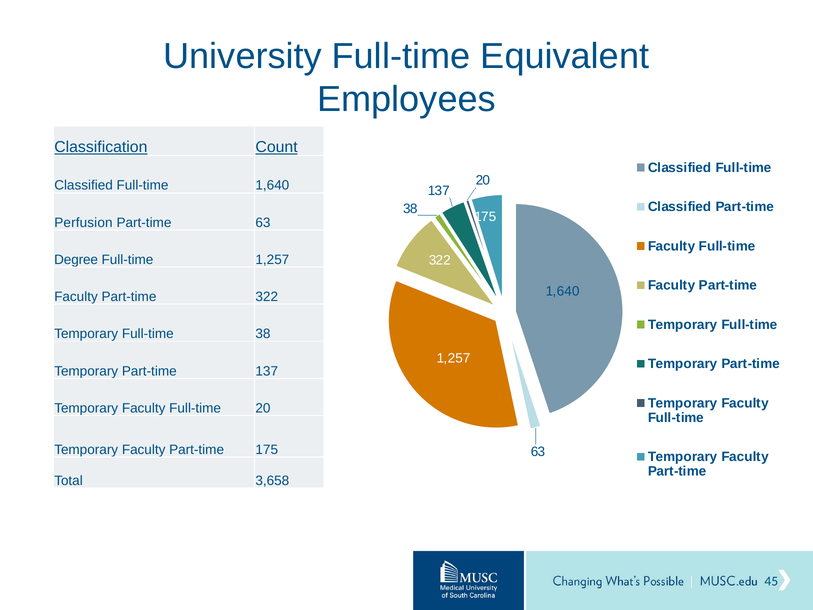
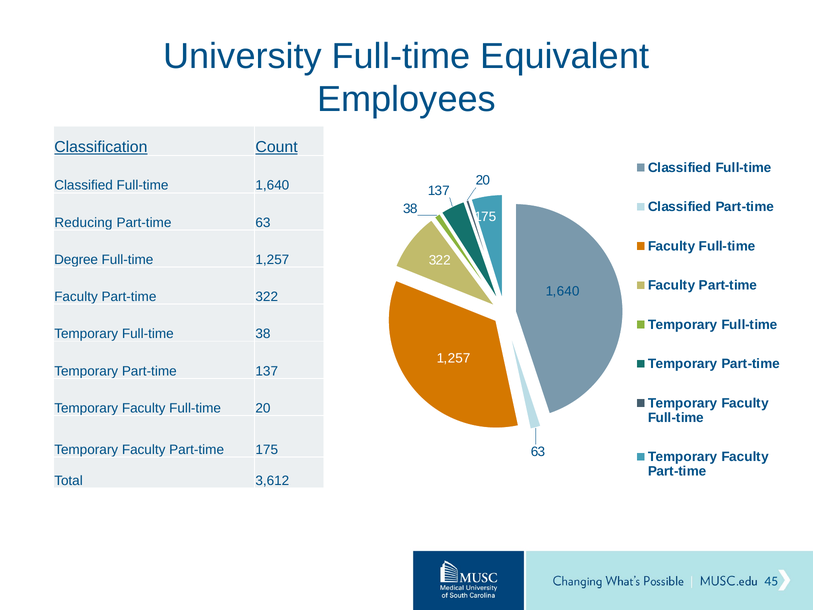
Perfusion: Perfusion -> Reducing (83, 222)
3,658: 3,658 -> 3,612 (272, 481)
